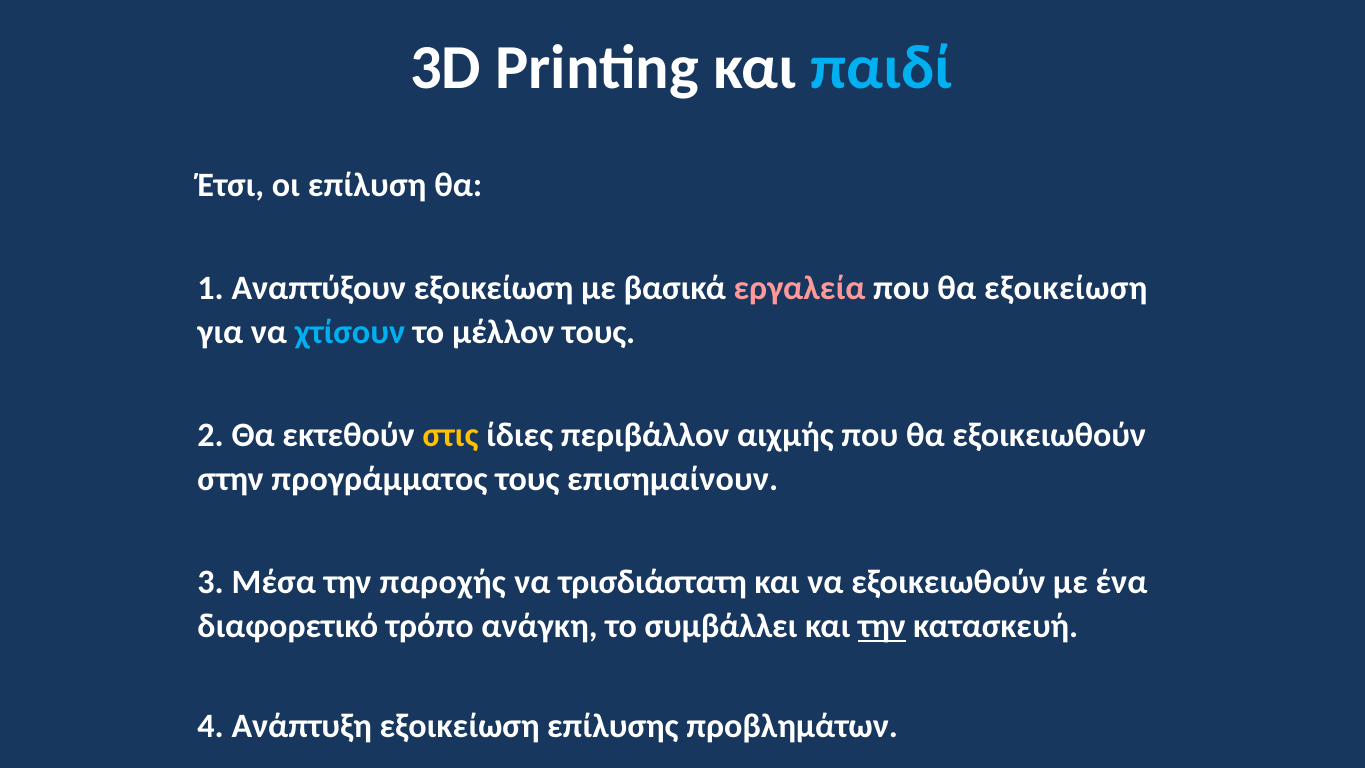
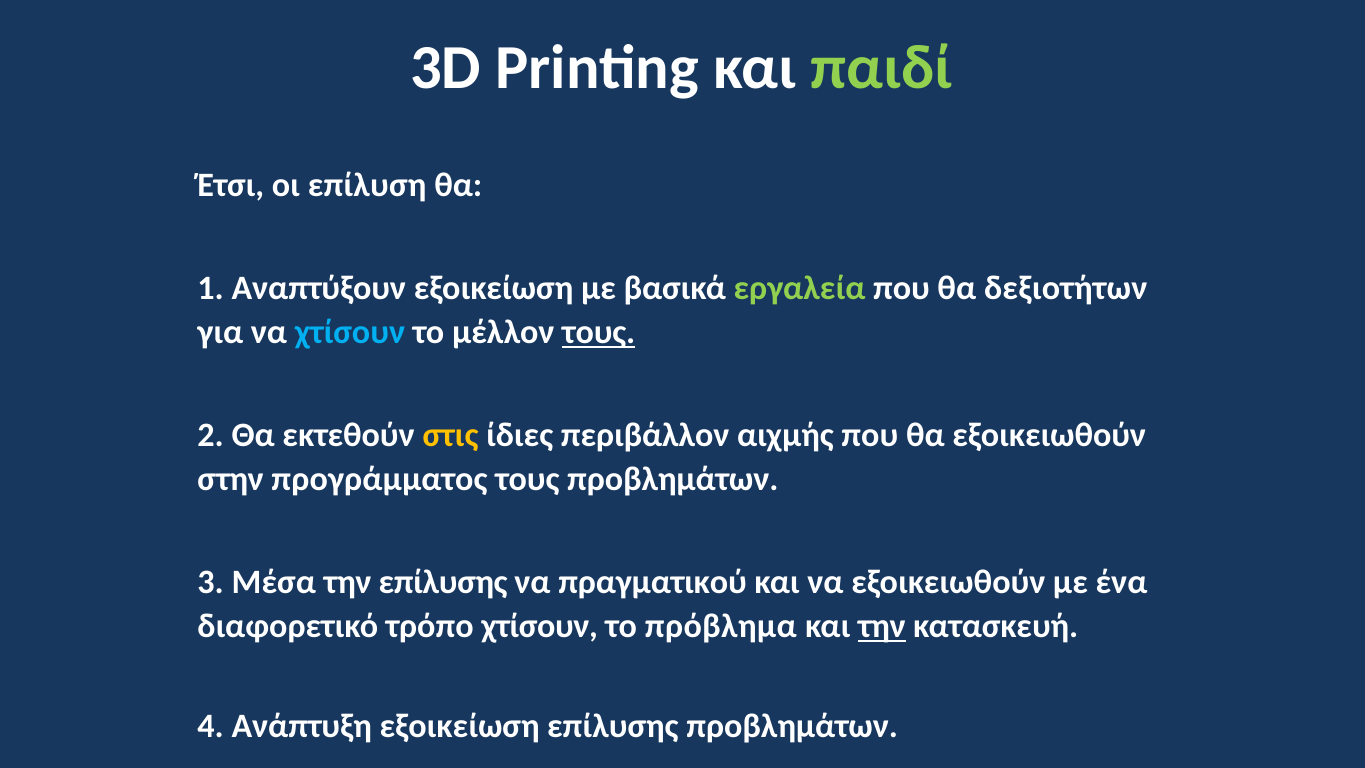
παιδί colour: light blue -> light green (881, 68)
εργαλεία colour: pink -> light green (799, 288)
θα εξοικείωση: εξοικείωση -> δεξιοτήτων (1066, 288)
τους underline: none -> present (599, 332)
τους επισημαίνουν: επισημαίνουν -> προβλημάτων (673, 479)
την παροχής: παροχής -> επίλυσης (443, 582)
τρισδιάστατη: τρισδιάστατη -> πραγματικού (653, 582)
τρόπο ανάγκη: ανάγκη -> χτίσουν (540, 626)
συμβάλλει: συμβάλλει -> πρόβλημα (721, 626)
